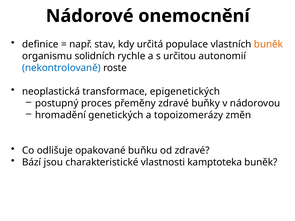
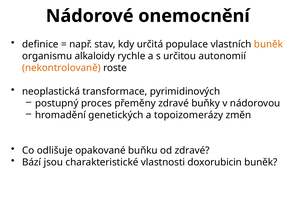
solidních: solidních -> alkaloidy (95, 56)
nekontrolovaně colour: blue -> orange (61, 68)
epigenetických: epigenetických -> pyrimidinových (185, 92)
kamptoteka: kamptoteka -> doxorubicin (215, 162)
